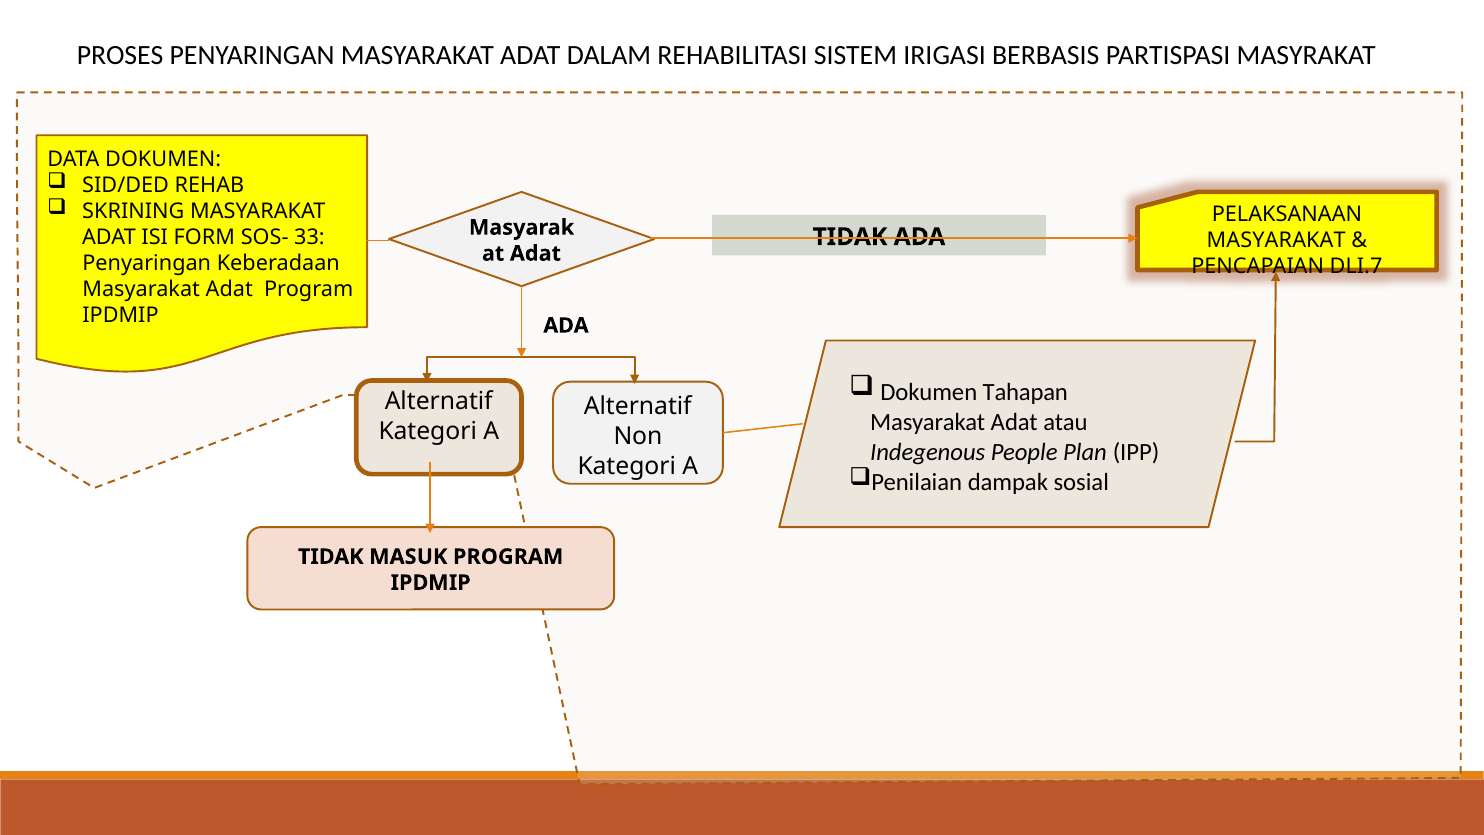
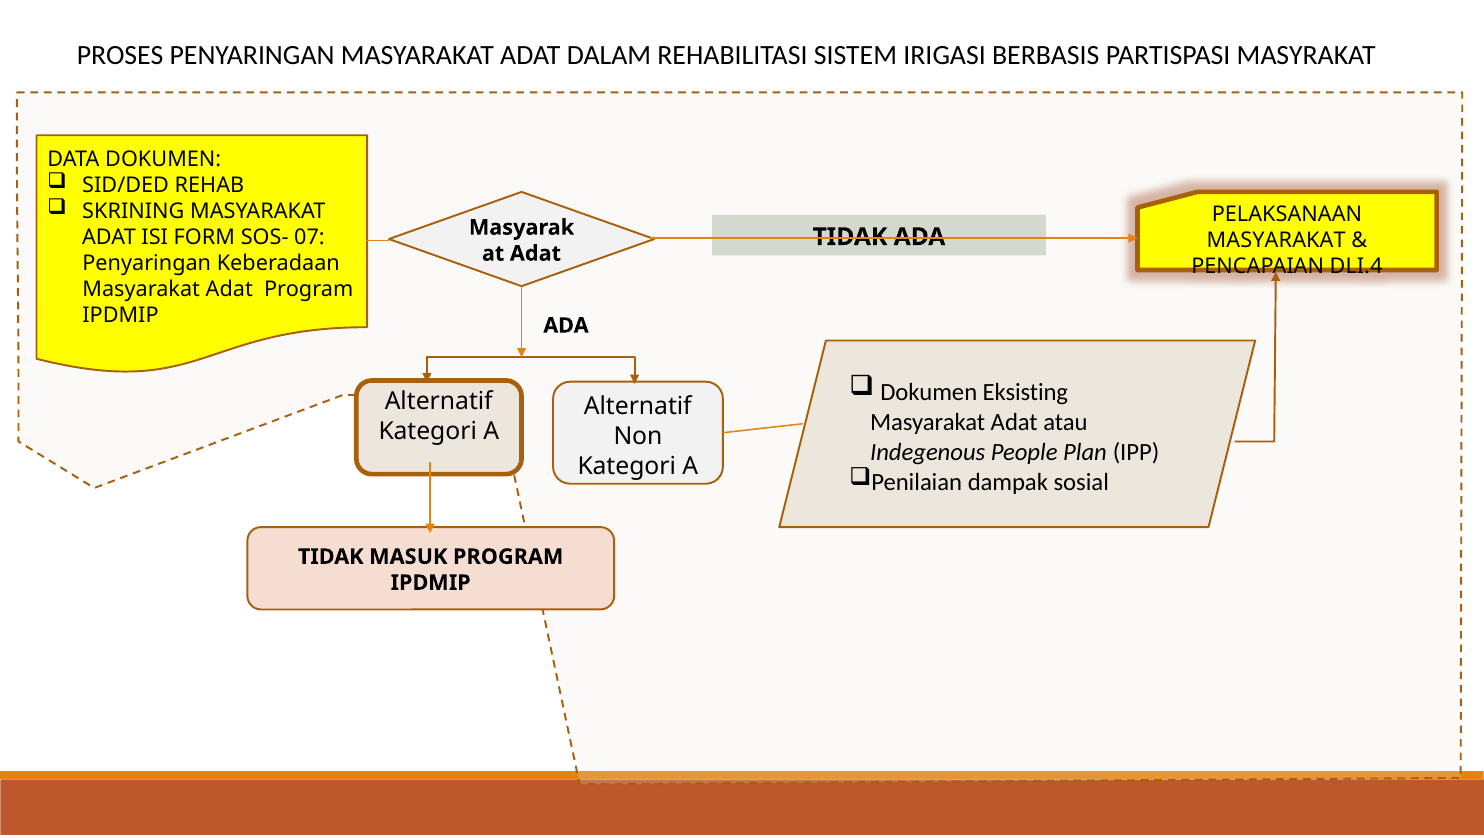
33: 33 -> 07 (309, 237)
DLI.7: DLI.7 -> DLI.4 (1356, 266)
Tahapan: Tahapan -> Eksisting (1025, 392)
